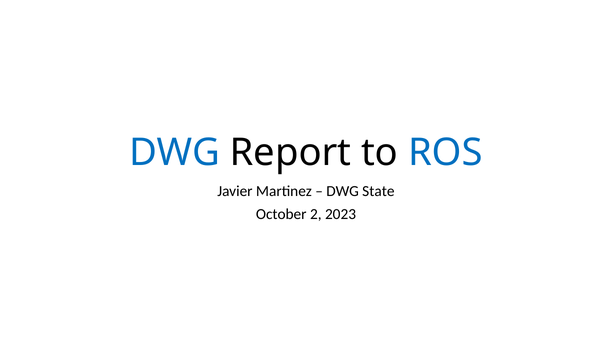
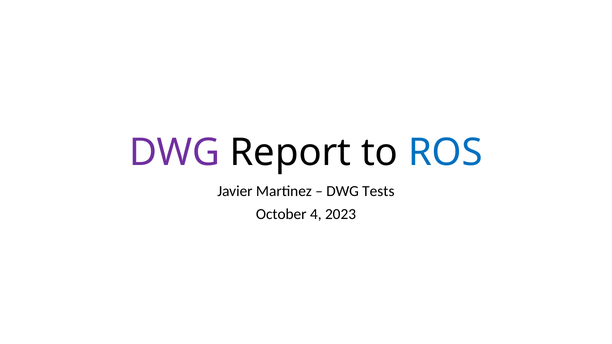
DWG colour: blue -> purple (175, 153)
State: State -> Tests (378, 191)
2: 2 -> 4 (316, 214)
